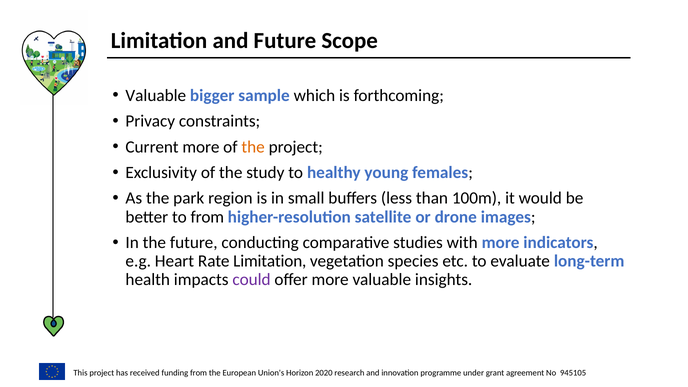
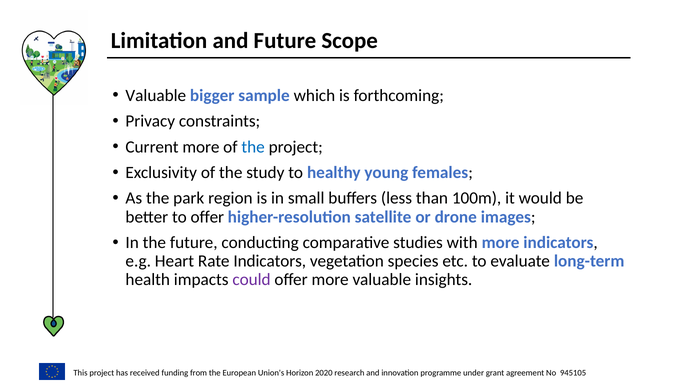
the colour: orange -> blue (253, 147)
to from: from -> offer (207, 217)
Rate Limitation: Limitation -> Indicators (270, 261)
